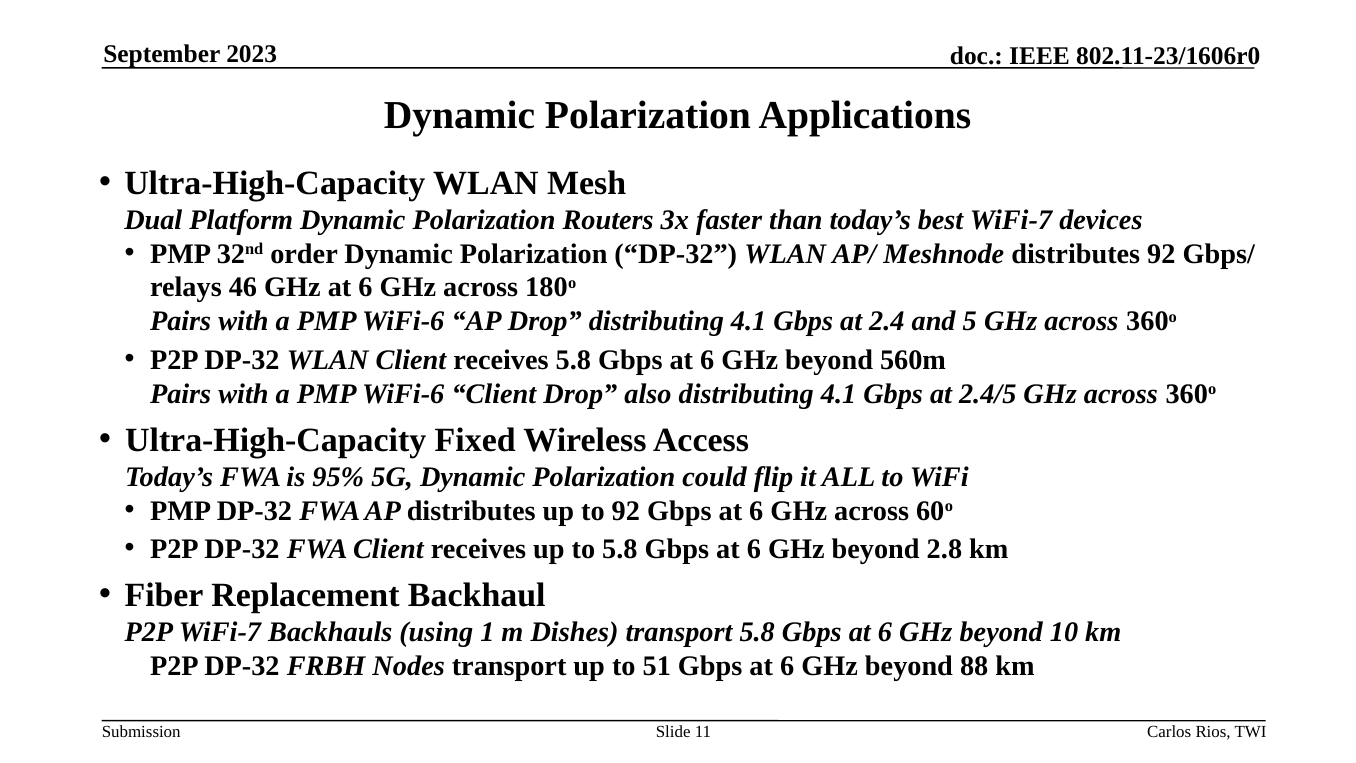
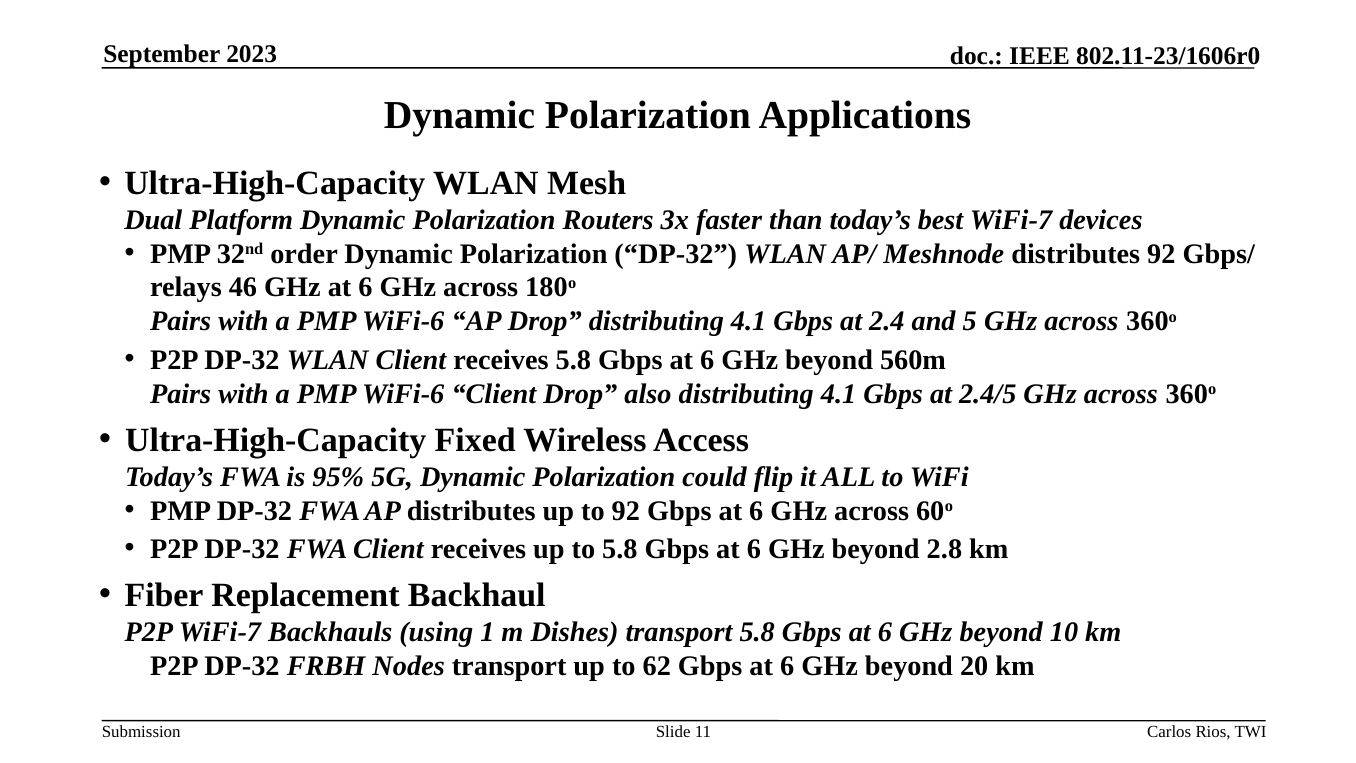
51: 51 -> 62 (657, 666)
88: 88 -> 20 (974, 666)
